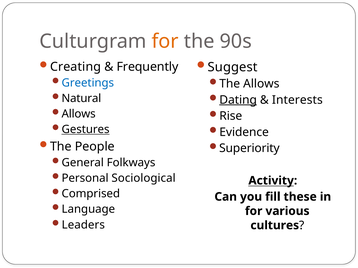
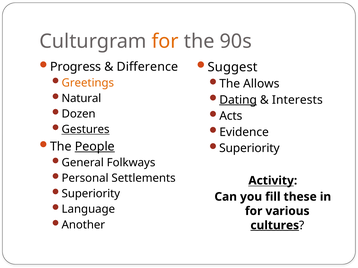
Creating: Creating -> Progress (76, 67)
Frequently: Frequently -> Difference (147, 67)
Greetings colour: blue -> orange (88, 83)
Allows: Allows -> Dozen (79, 114)
Rise: Rise -> Acts (231, 116)
People underline: none -> present (95, 147)
Sociological: Sociological -> Settlements (144, 178)
Comprised: Comprised -> Superiority (91, 194)
Leaders: Leaders -> Another (83, 225)
cultures underline: none -> present (275, 226)
